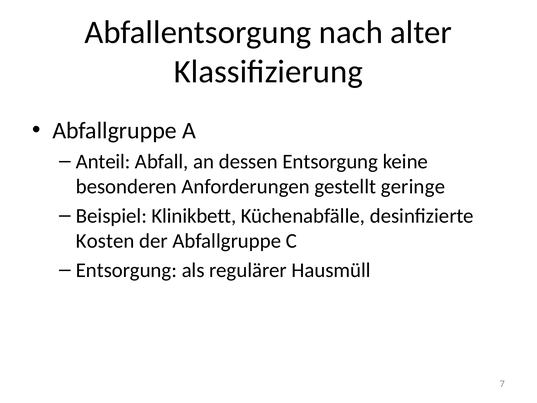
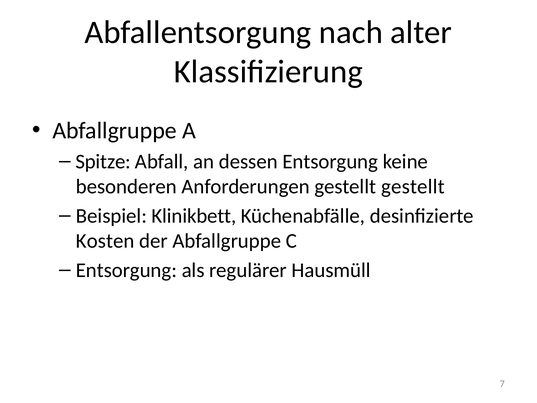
Anteil: Anteil -> Spitze (103, 161)
gestellt geringe: geringe -> gestellt (413, 186)
